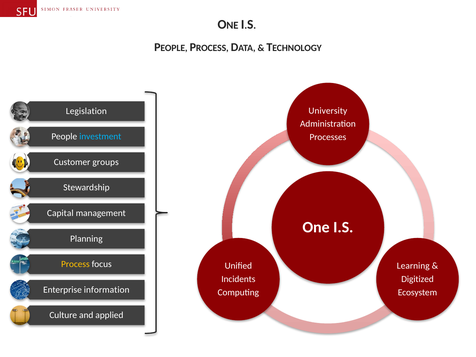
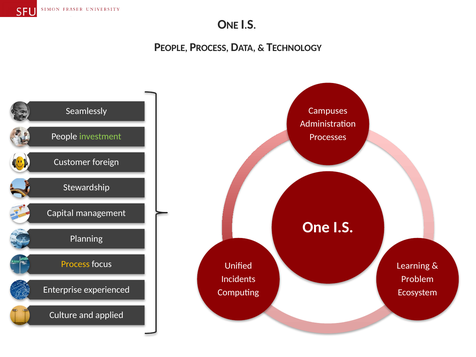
University: University -> Campuses (328, 111)
Legislation: Legislation -> Seamlessly (86, 111)
investment colour: light blue -> light green (100, 137)
groups: groups -> foreign (106, 162)
Digitized: Digitized -> Problem (417, 279)
information: information -> experienced (107, 290)
